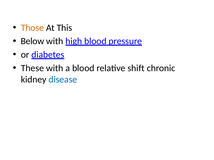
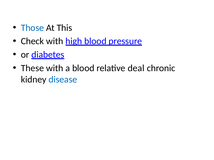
Those colour: orange -> blue (32, 28)
Below: Below -> Check (32, 41)
shift: shift -> deal (136, 68)
